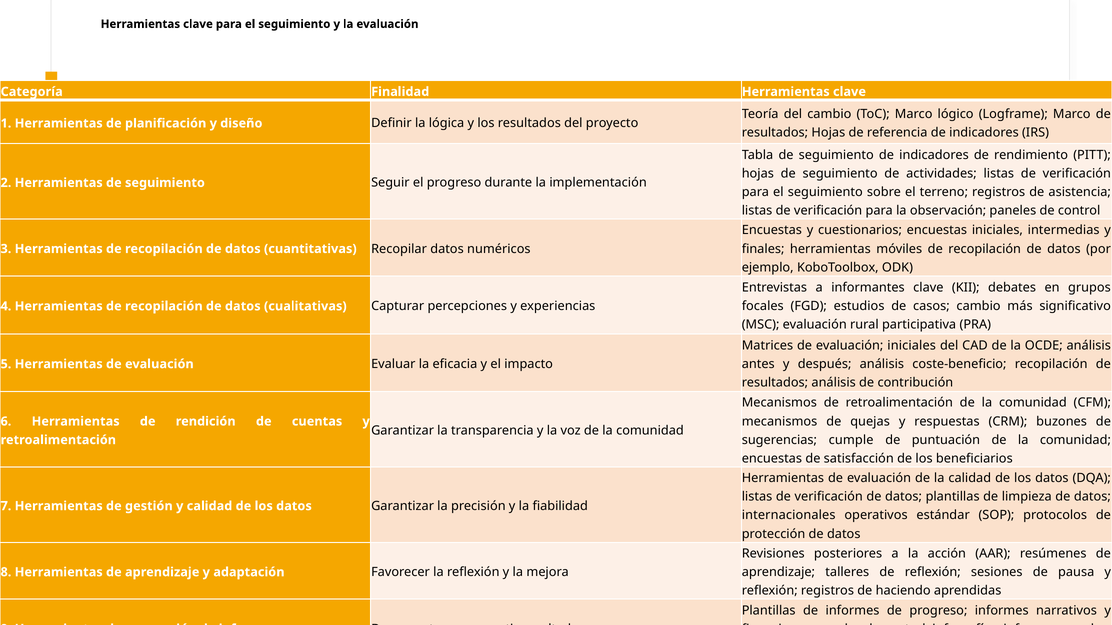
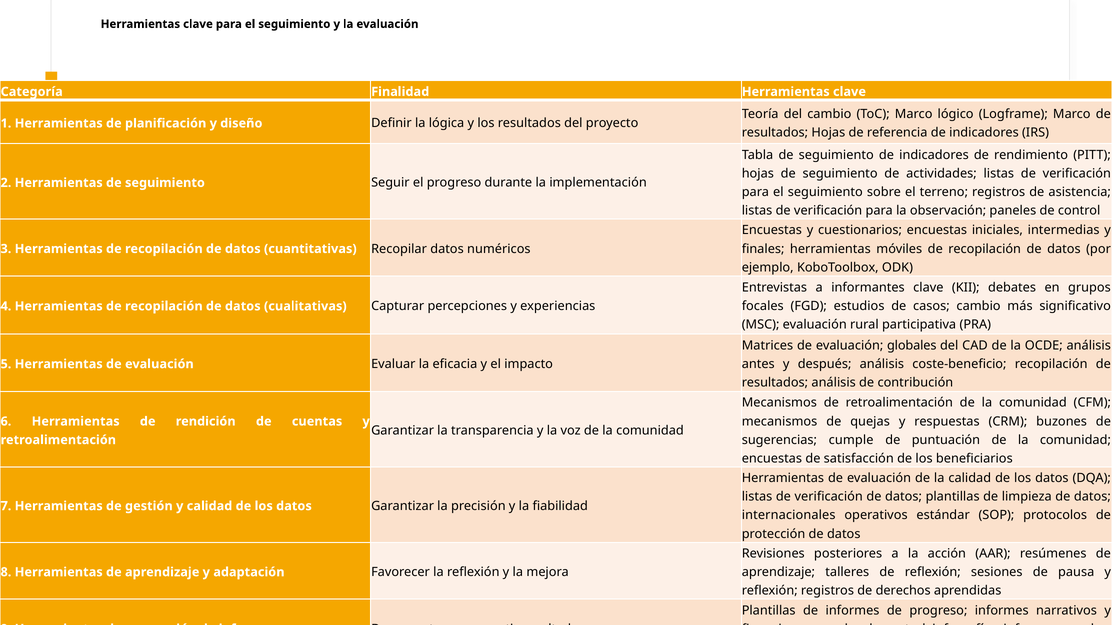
evaluación iniciales: iniciales -> globales (912, 346)
haciendo: haciendo -> derechos (903, 591)
